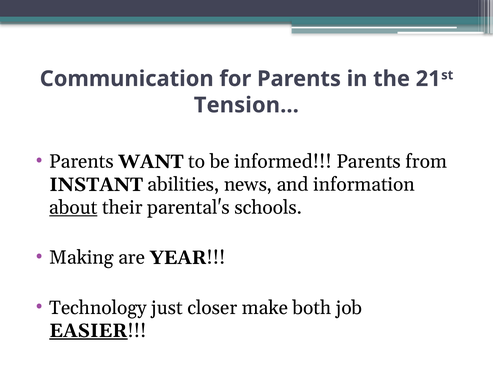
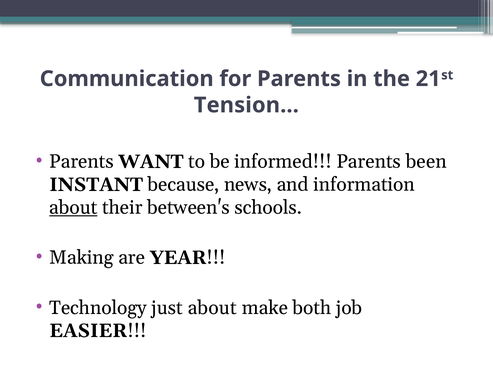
from: from -> been (426, 162)
abilities: abilities -> because (184, 184)
parental's: parental's -> between's (188, 207)
just closer: closer -> about (212, 308)
EASIER underline: present -> none (88, 330)
